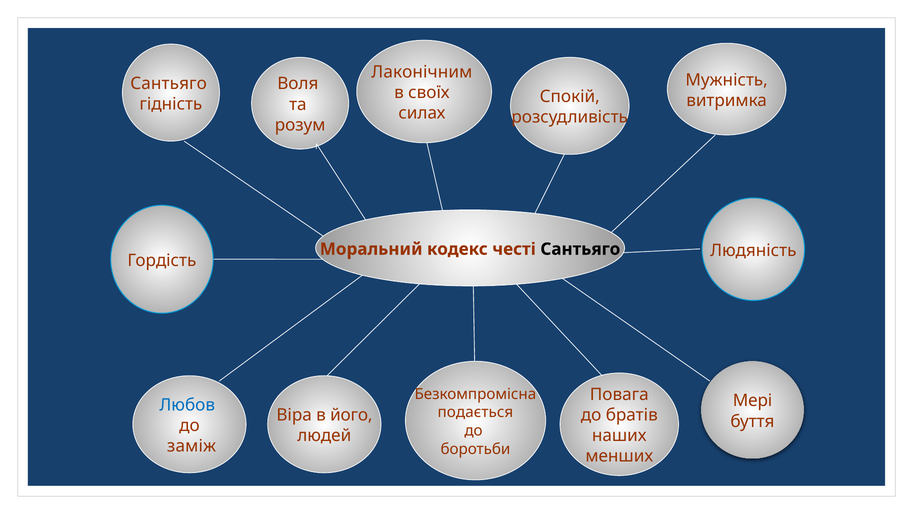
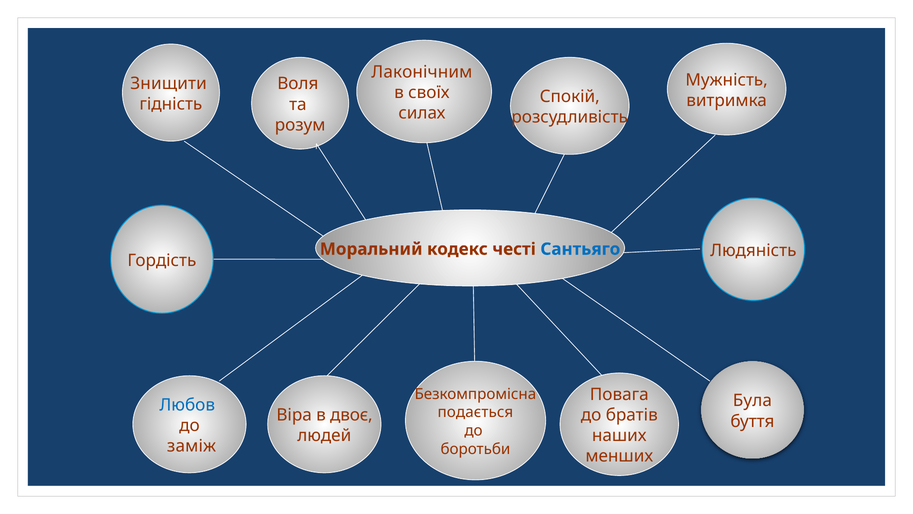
Сантьяго: Сантьяго -> Знищити (169, 83)
Сантьяго colour: black -> blue (580, 249)
Мері: Мері -> Була (752, 400)
його: його -> двоє (351, 415)
